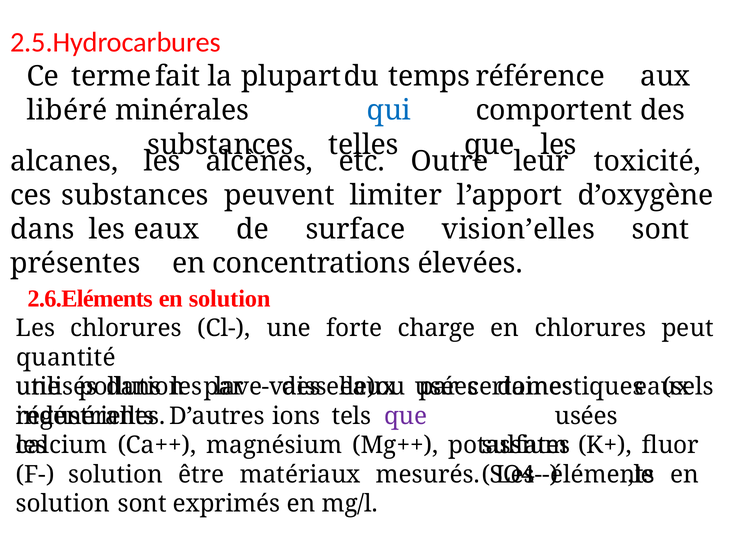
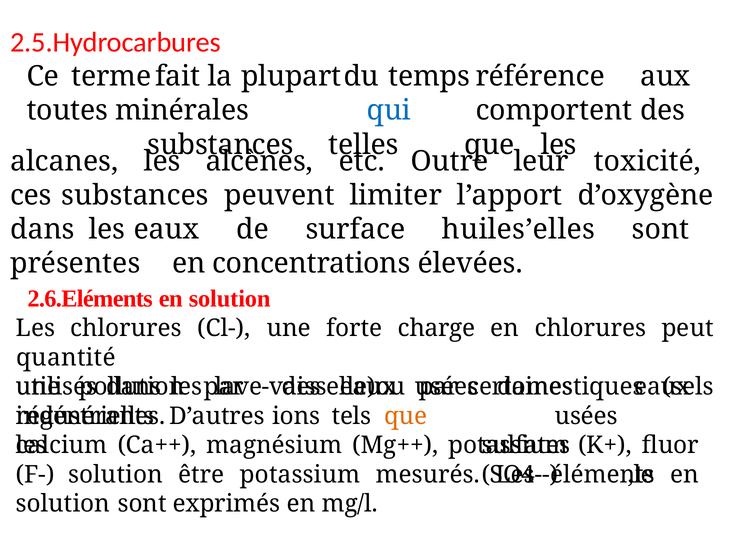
libéré: libéré -> toutes (67, 111)
vision’elles: vision’elles -> huiles’elles (518, 230)
que colour: purple -> orange (406, 416)
être matériaux: matériaux -> potassium (300, 475)
